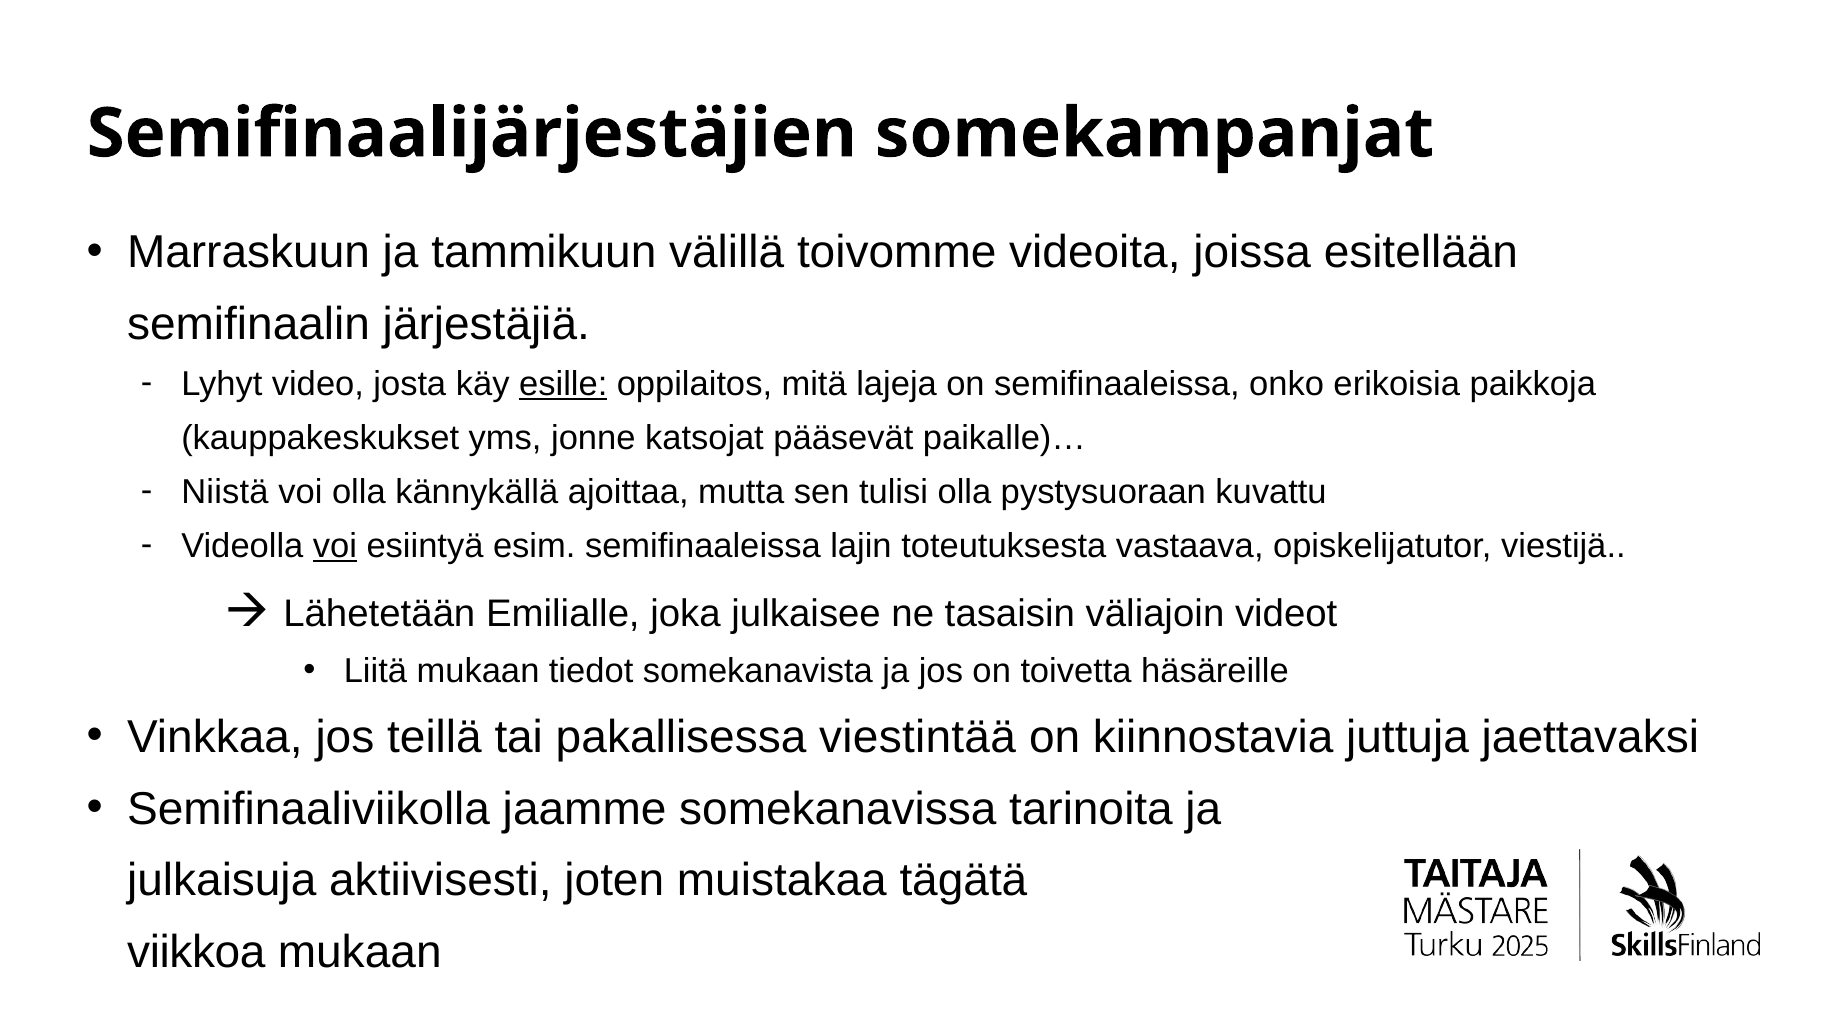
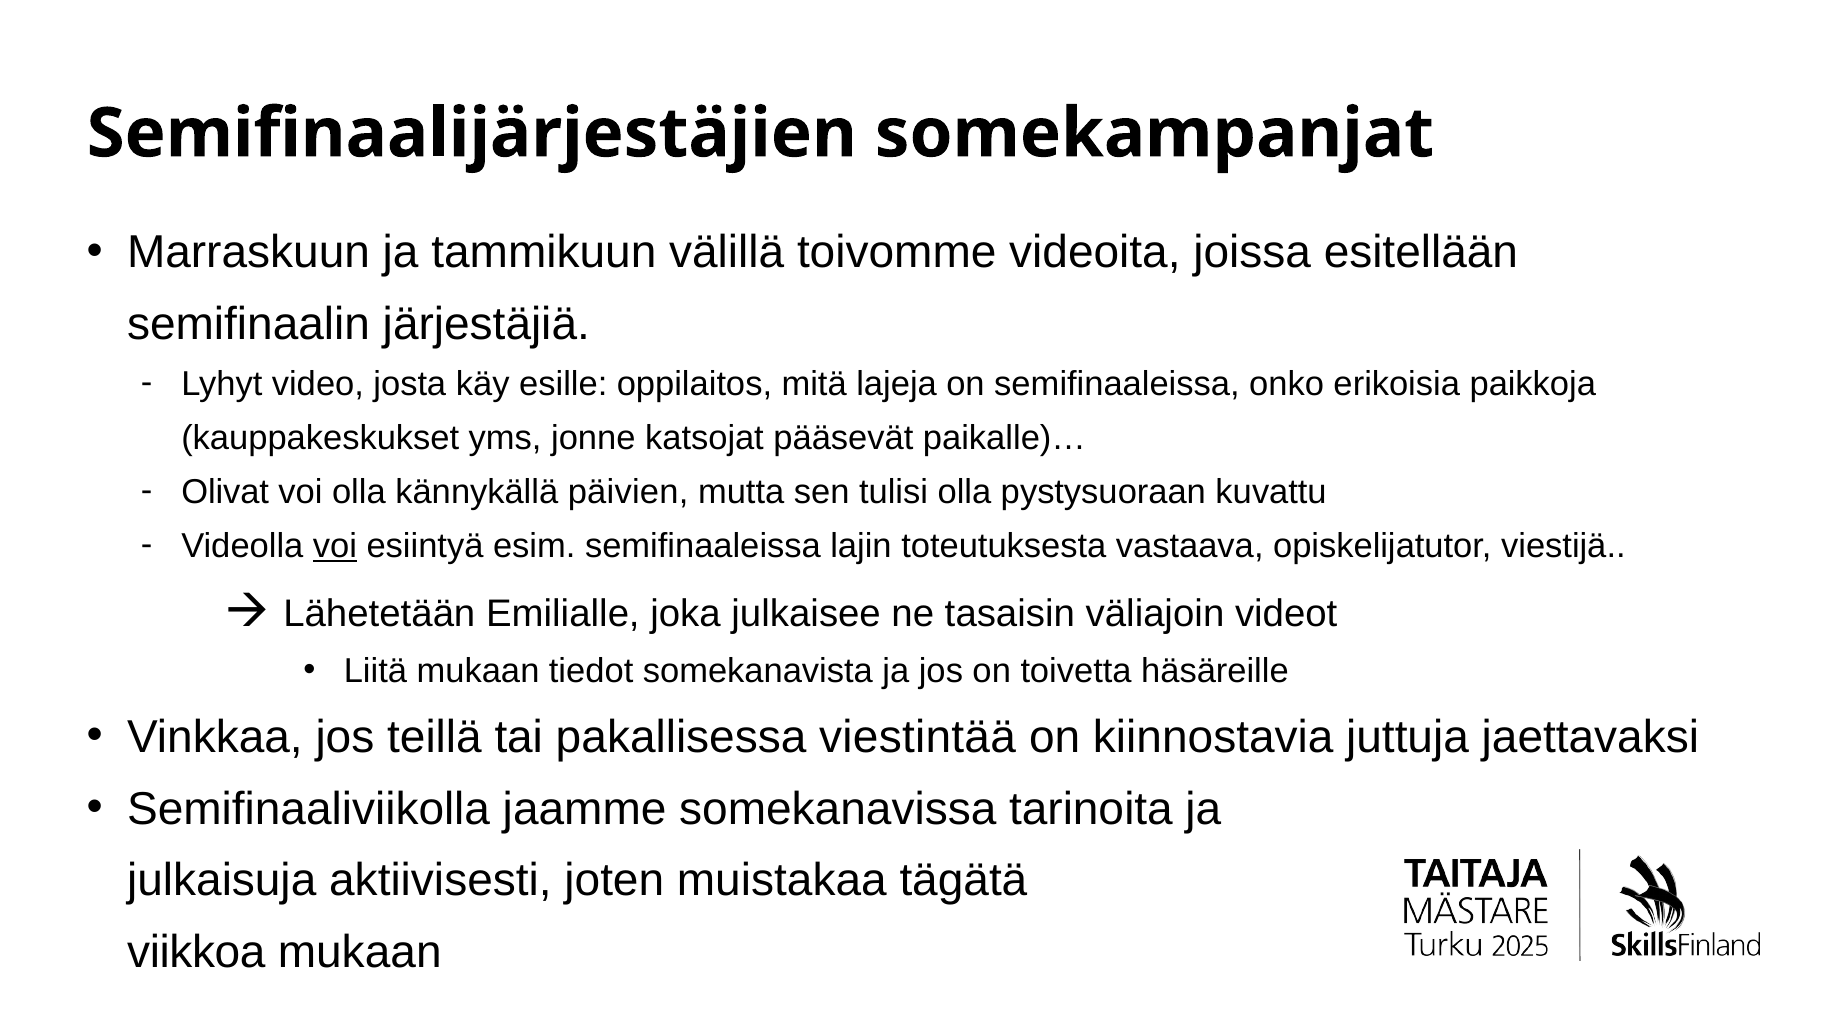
esille underline: present -> none (563, 384)
Niistä: Niistä -> Olivat (225, 492)
ajoittaa: ajoittaa -> päivien (628, 492)
